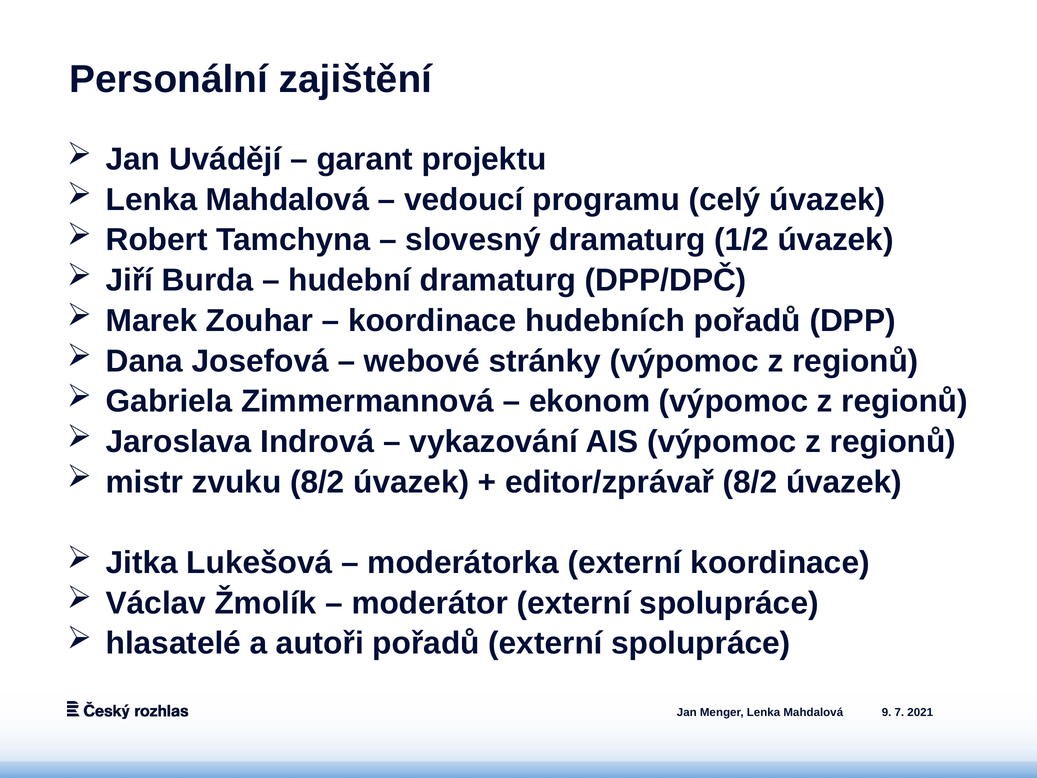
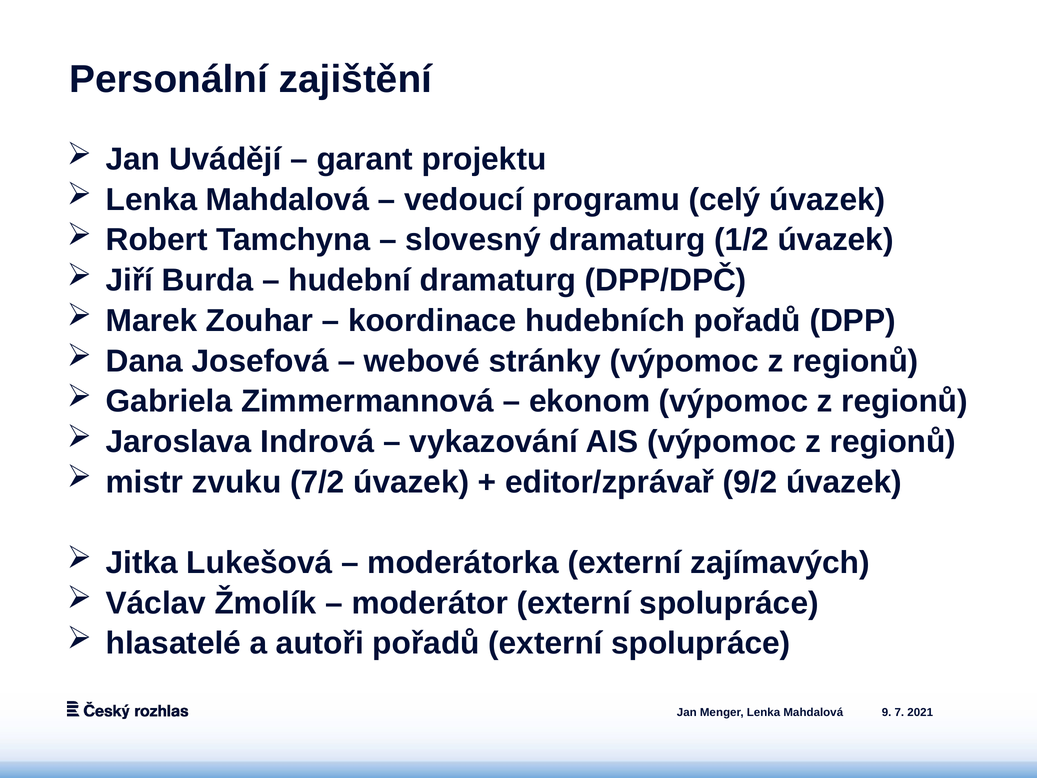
zvuku 8/2: 8/2 -> 7/2 (317, 482)
editor/zprávař 8/2: 8/2 -> 9/2 (750, 482)
externí koordinace: koordinace -> zajímavých (780, 563)
